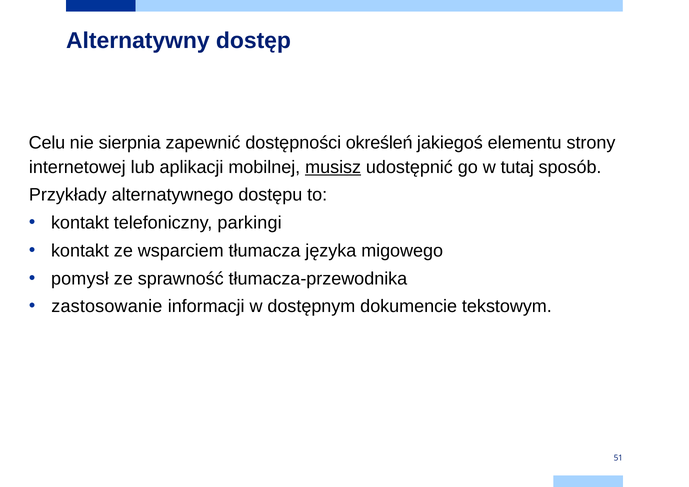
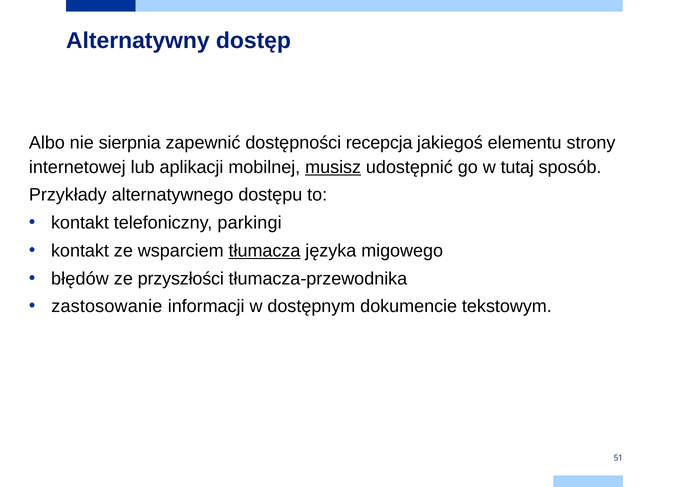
Celu: Celu -> Albo (47, 143)
określeń: określeń -> recepcja (379, 143)
tłumacza underline: none -> present (265, 251)
pomysł: pomysł -> błędów (80, 279)
sprawność: sprawność -> przyszłości (181, 279)
